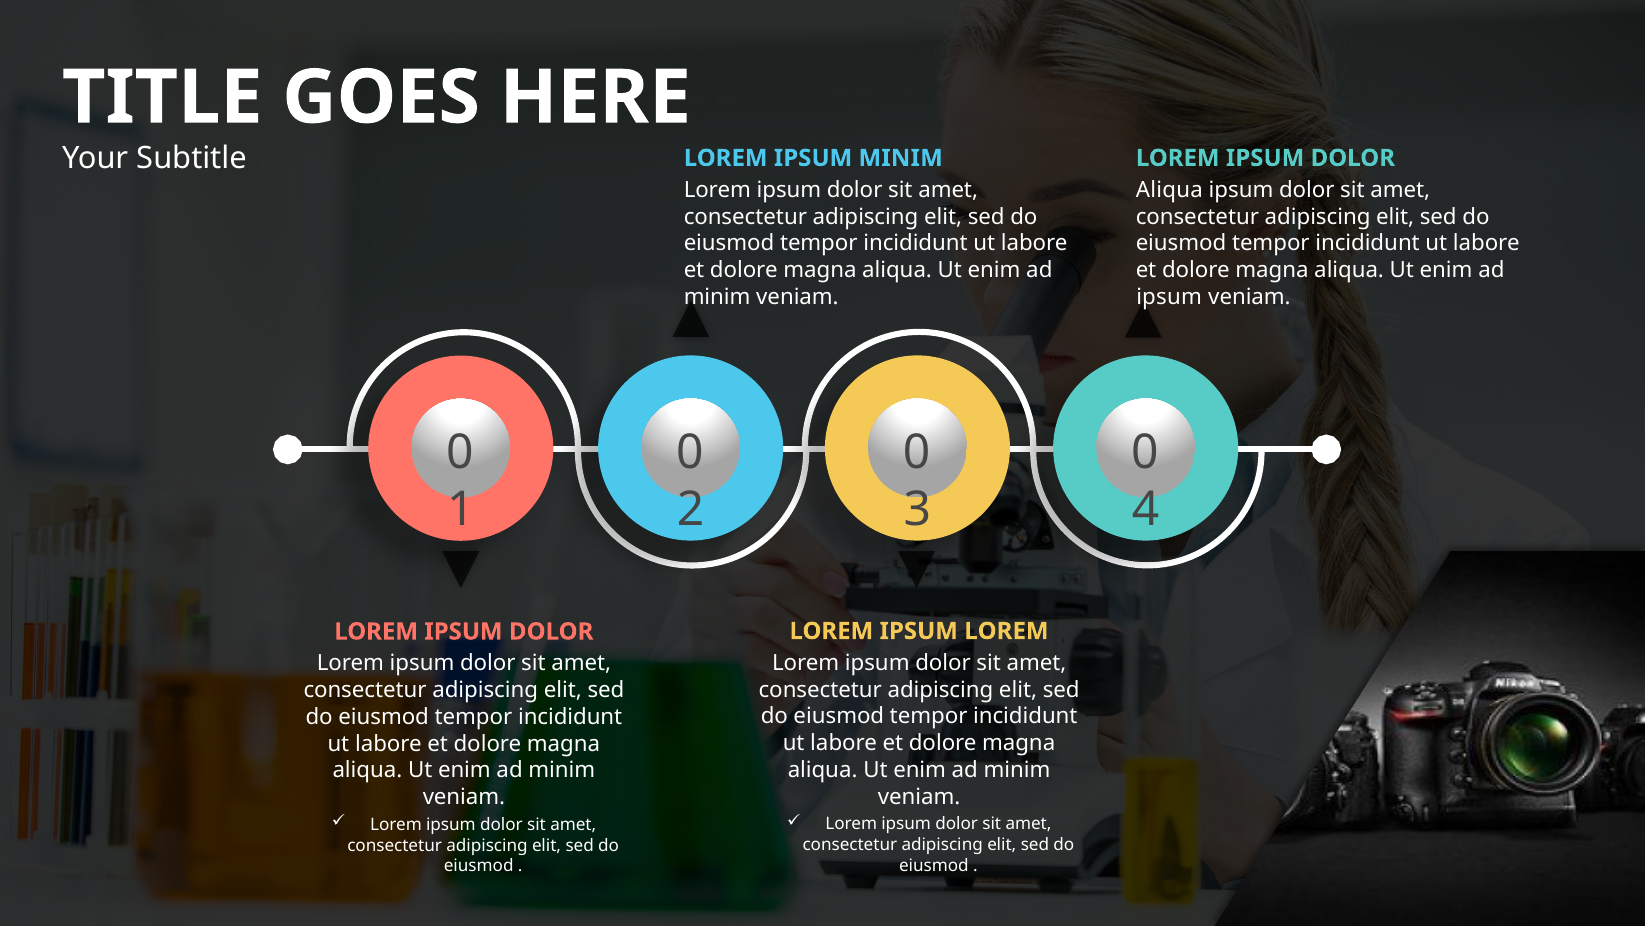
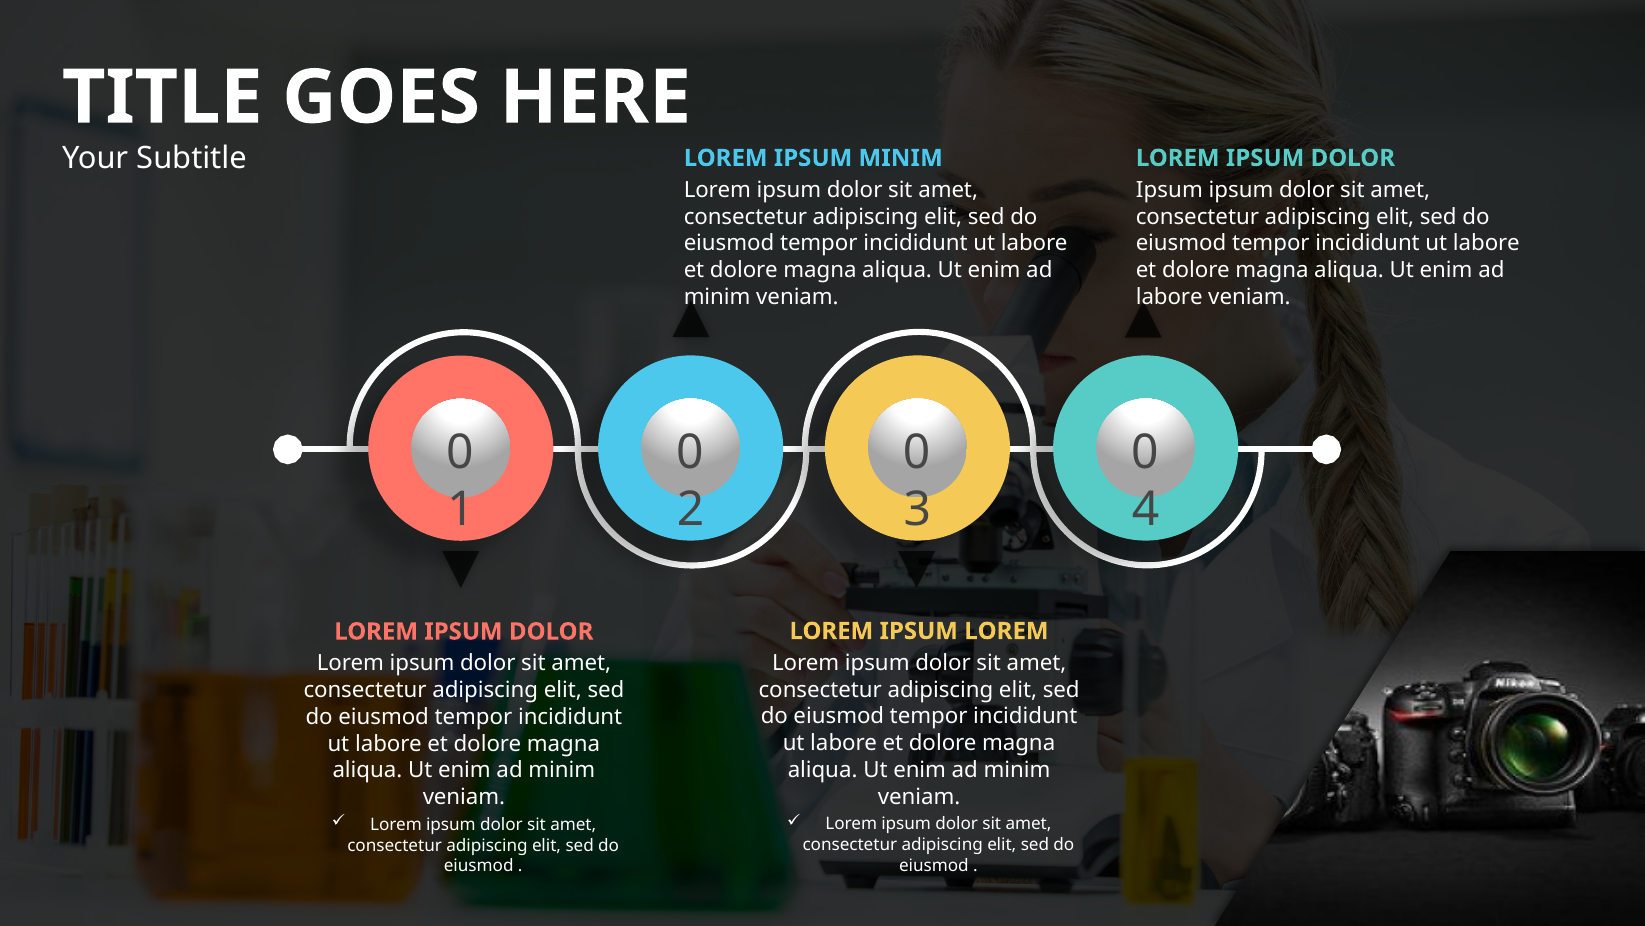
Aliqua: Aliqua -> Ipsum (1169, 190)
ipsum: ipsum -> labore (1169, 297)
